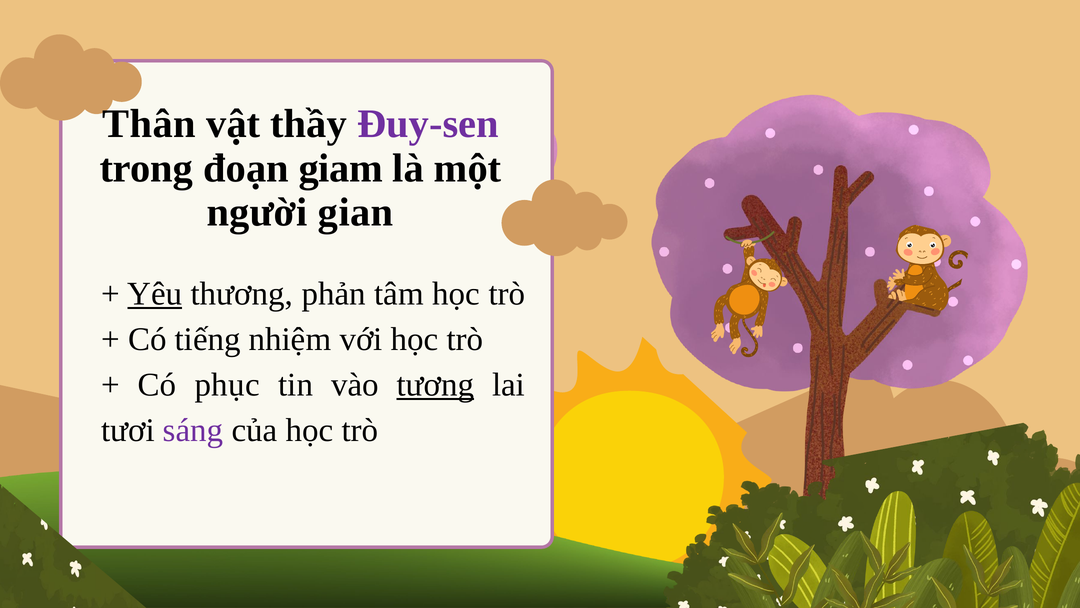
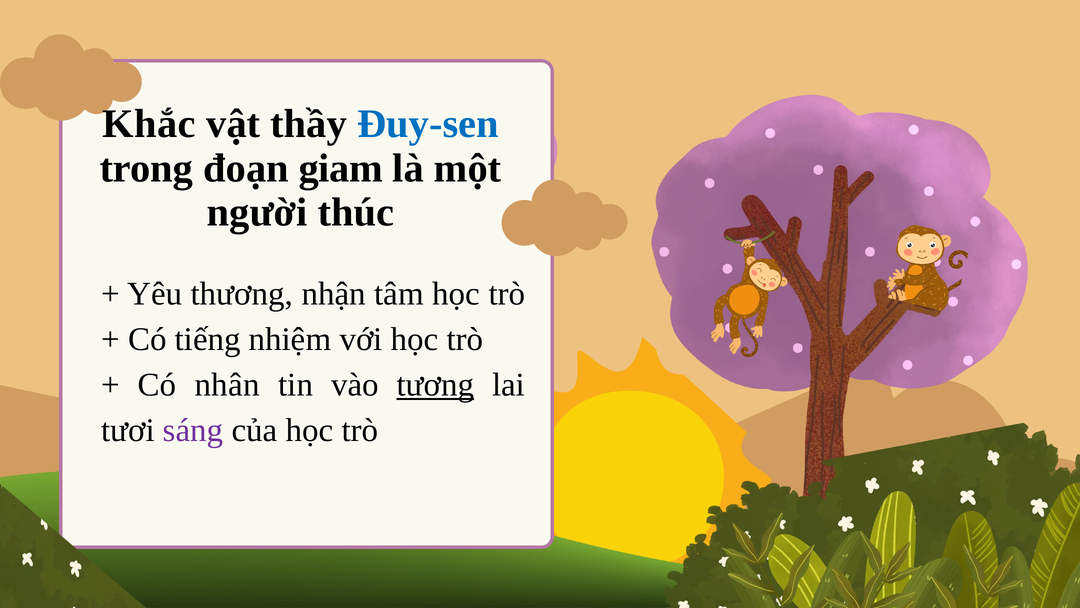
Thân: Thân -> Khắc (149, 124)
Đuy-sen colour: purple -> blue (428, 124)
gian: gian -> thúc (356, 212)
Yêu underline: present -> none (155, 294)
phản: phản -> nhận (334, 294)
phục: phục -> nhân (227, 385)
